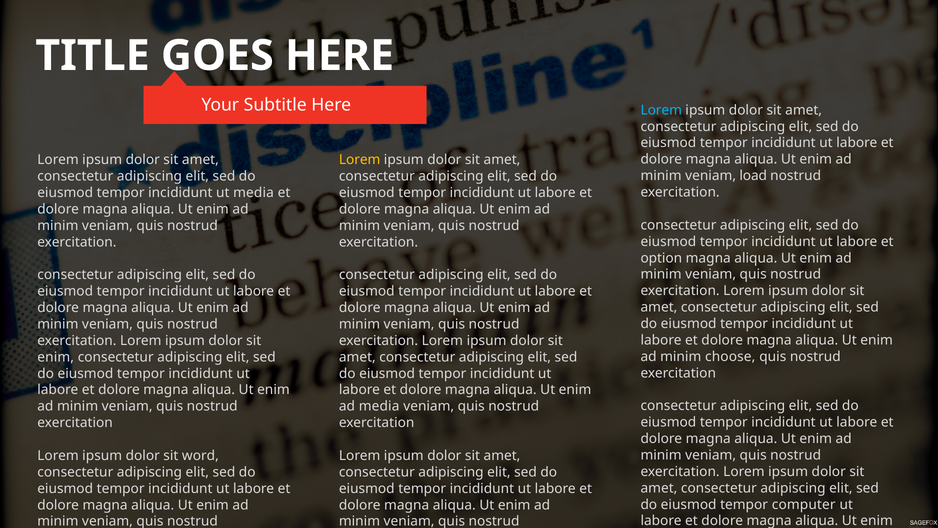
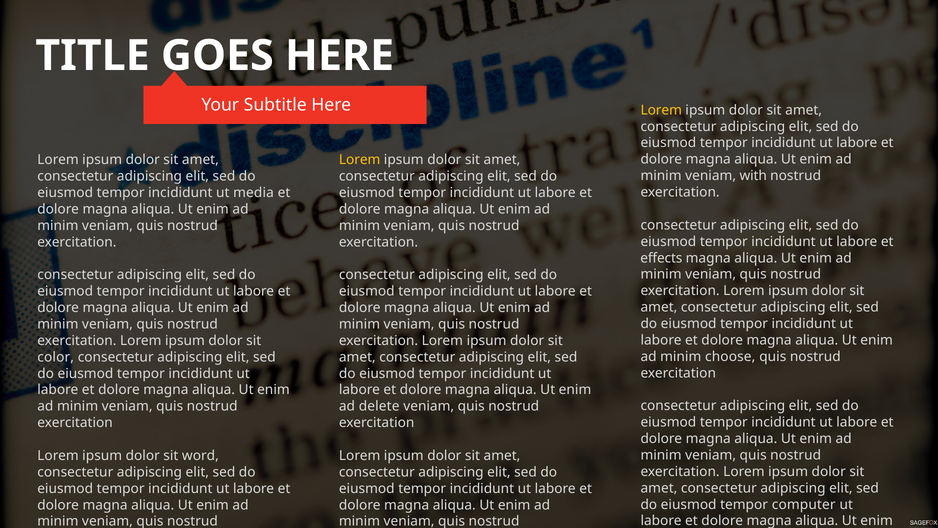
Lorem colour: light blue -> yellow (661, 110)
load: load -> with (753, 176)
option: option -> effects (661, 258)
enim: enim -> color (56, 357)
ad media: media -> delete (379, 406)
